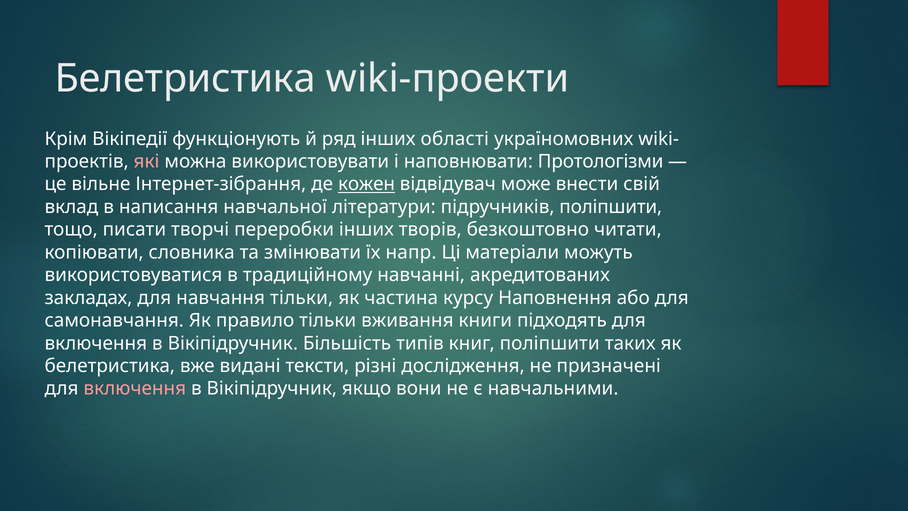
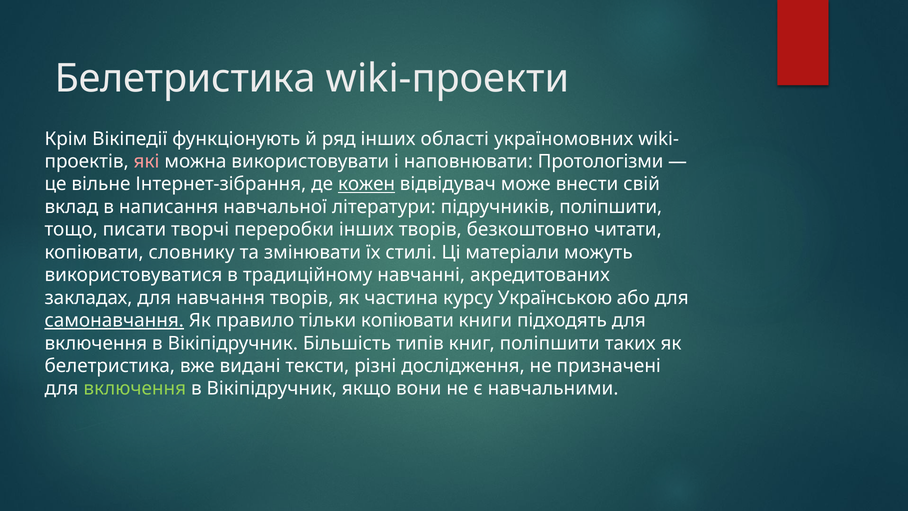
словника: словника -> словнику (192, 252)
напр: напр -> стилі (411, 252)
навчання тільки: тільки -> творів (302, 298)
Наповнення: Наповнення -> Українською (555, 298)
самонавчання underline: none -> present (114, 320)
тільки вживання: вживання -> копіювати (407, 320)
включення colour: pink -> light green (135, 389)
